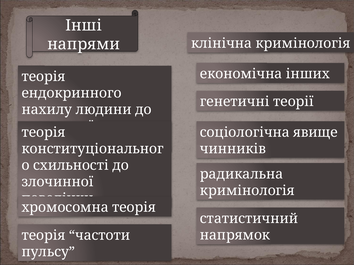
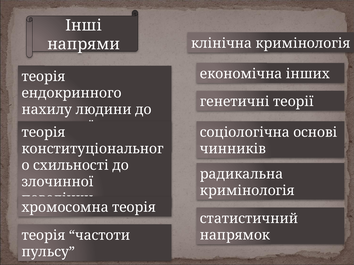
явище: явище -> основі (315, 133)
